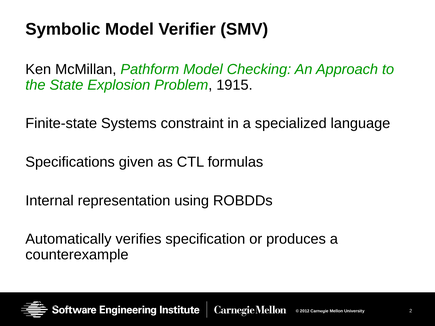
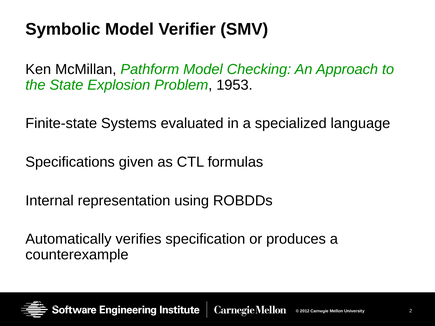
1915: 1915 -> 1953 (234, 85)
constraint: constraint -> evaluated (192, 124)
